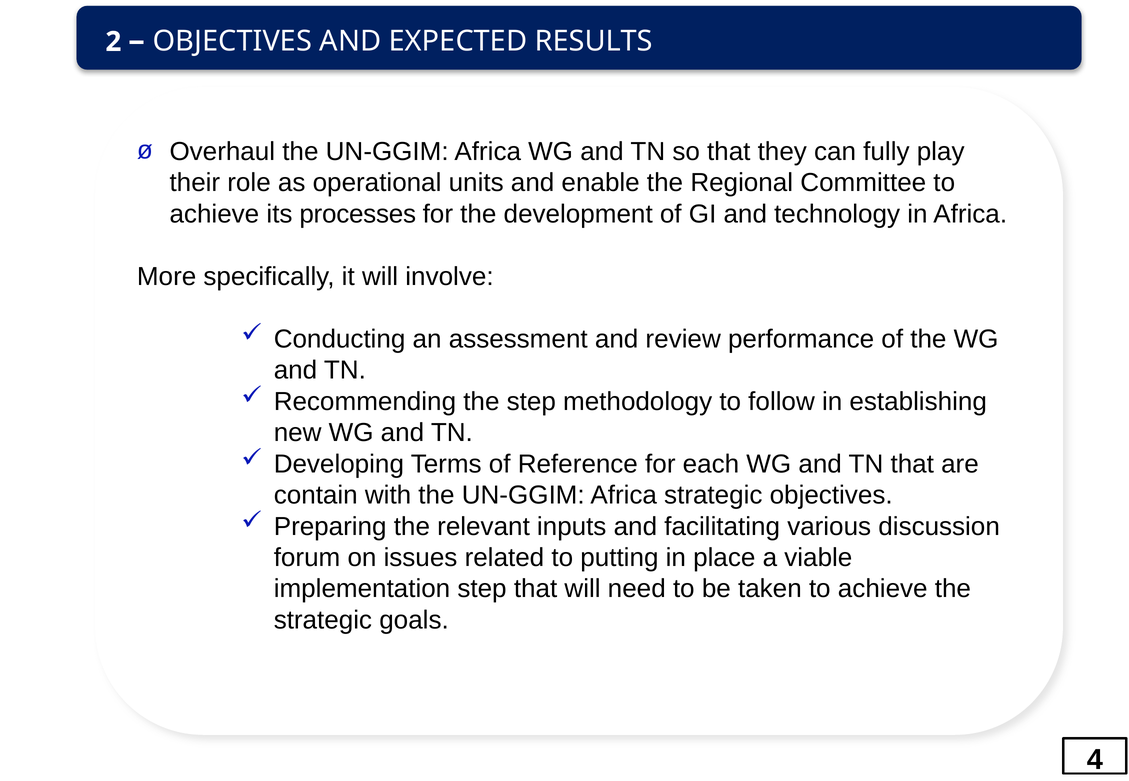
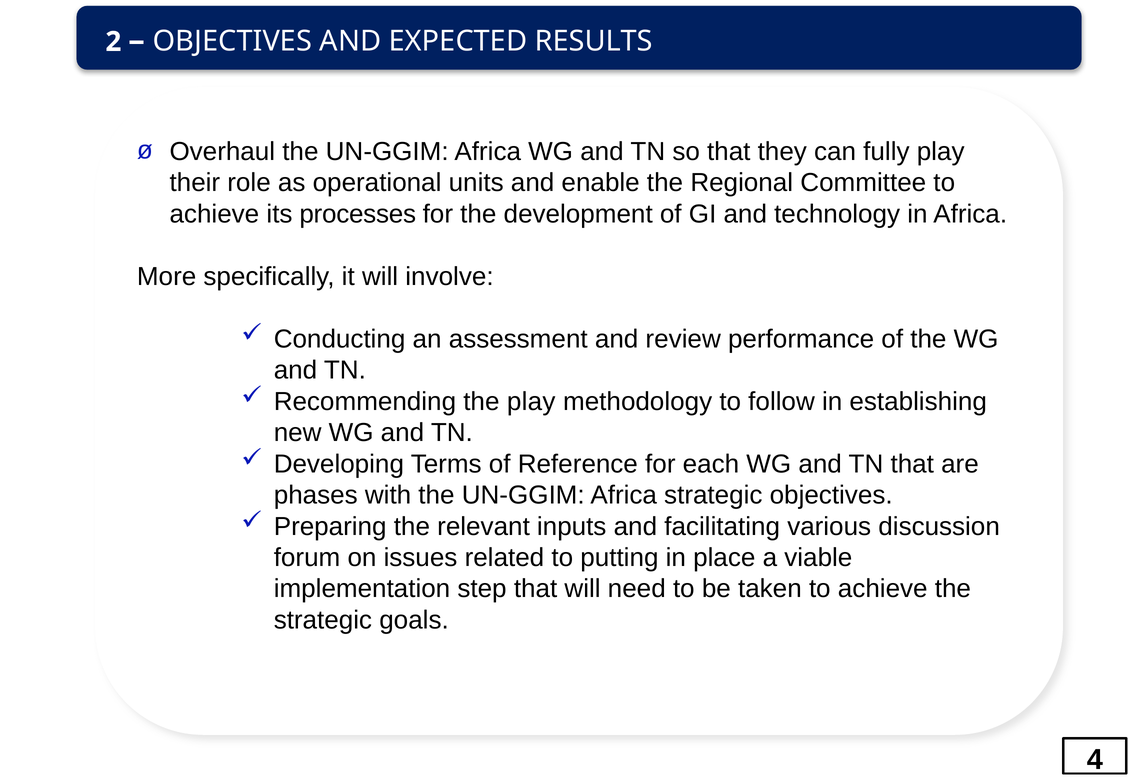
the step: step -> play (531, 402)
contain: contain -> phases (316, 496)
